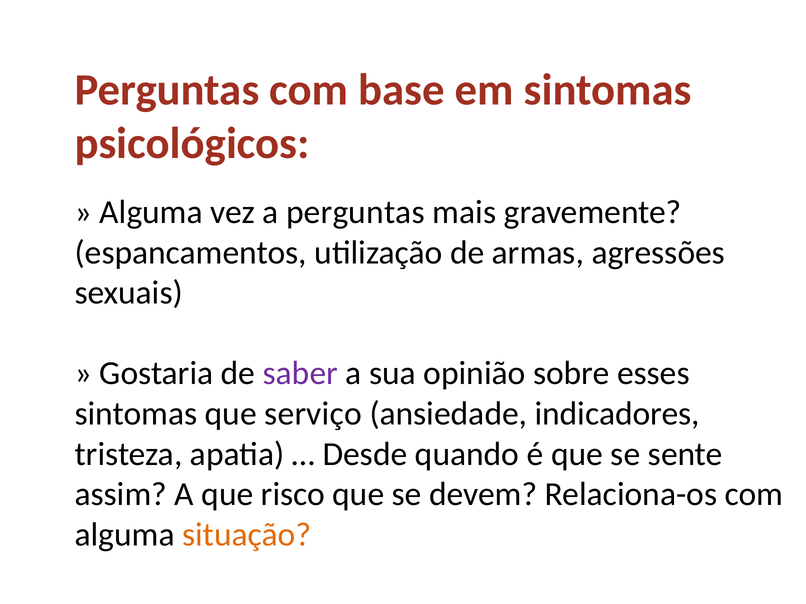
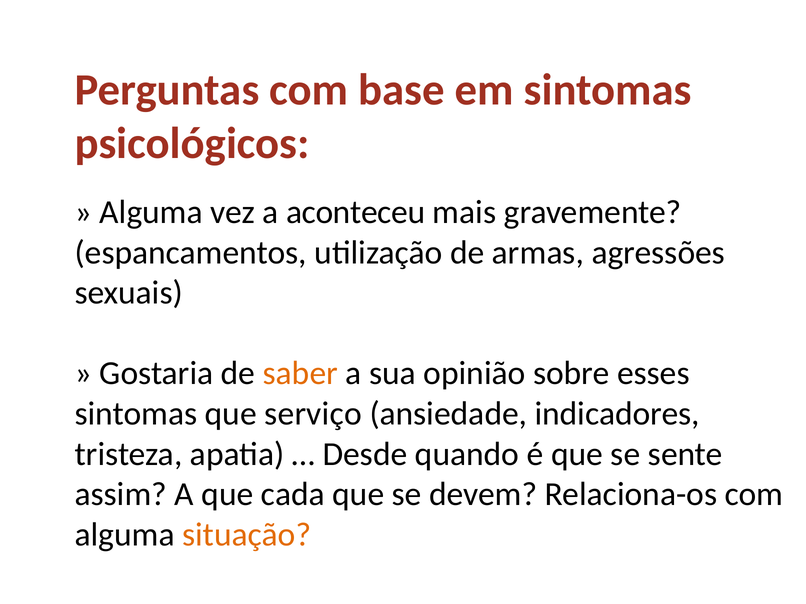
a perguntas: perguntas -> aconteceu (356, 213)
saber colour: purple -> orange (300, 374)
risco: risco -> cada (293, 495)
